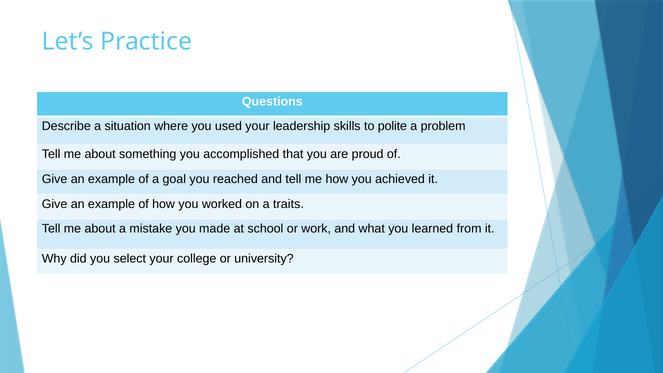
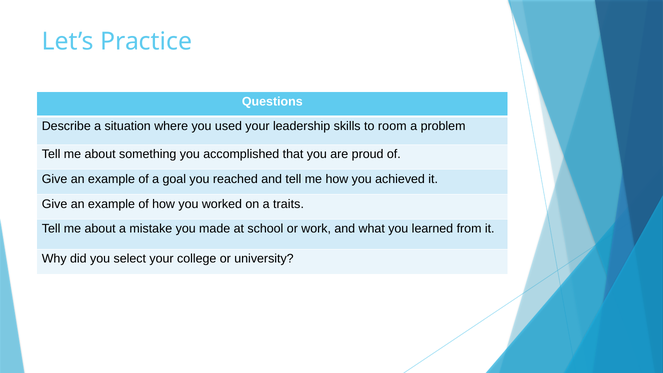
polite: polite -> room (392, 126)
